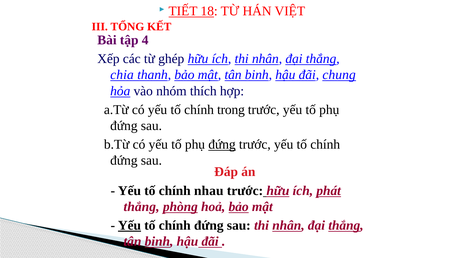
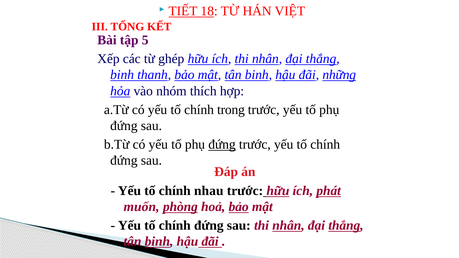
4: 4 -> 5 (145, 40)
chia: chia -> binh (122, 75)
chung: chung -> những (339, 75)
thắng: thắng -> muốn (142, 207)
Yếu underline: present -> none (129, 226)
